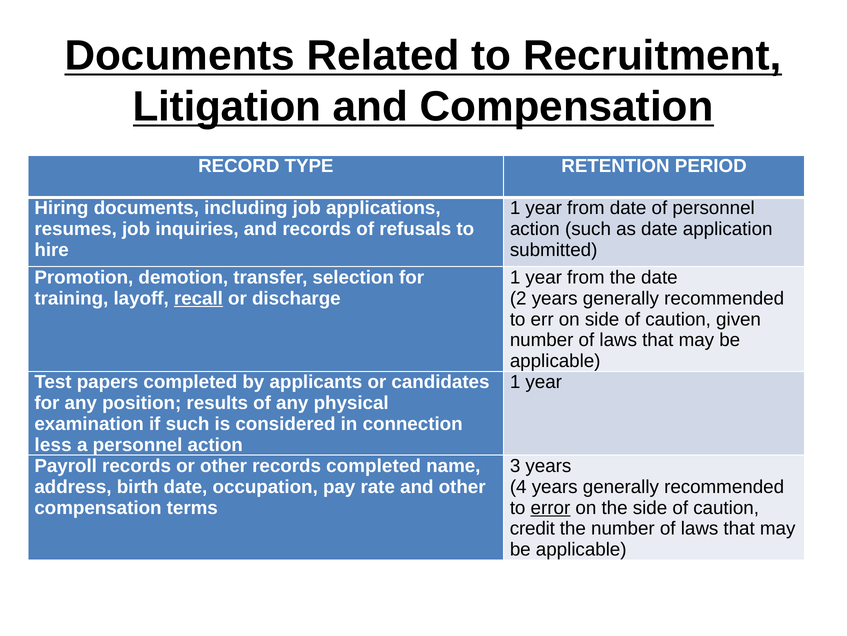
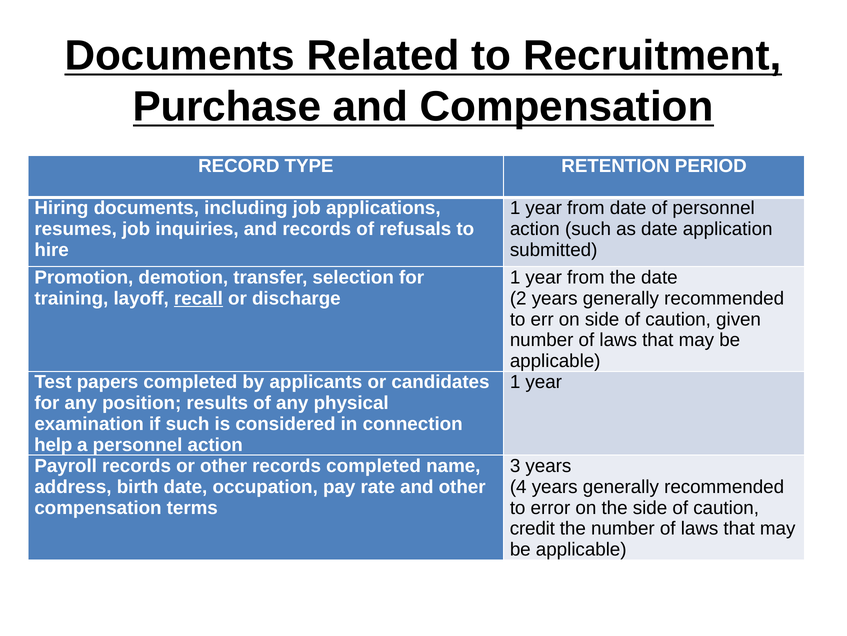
Litigation: Litigation -> Purchase (227, 107)
less: less -> help (53, 444)
error underline: present -> none (550, 507)
